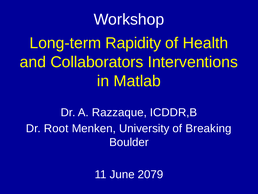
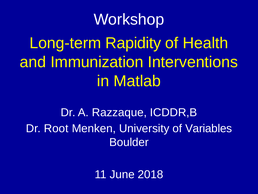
Collaborators: Collaborators -> Immunization (97, 62)
Breaking: Breaking -> Variables (209, 128)
2079: 2079 -> 2018 (151, 174)
